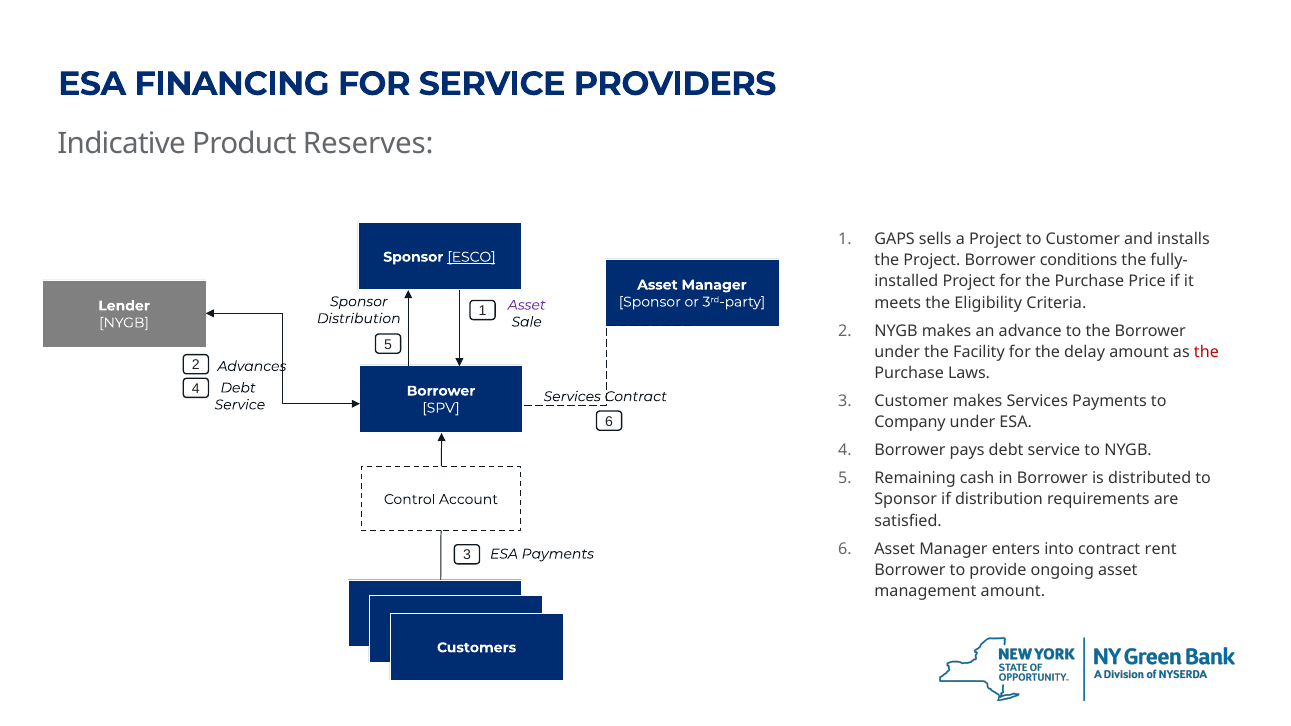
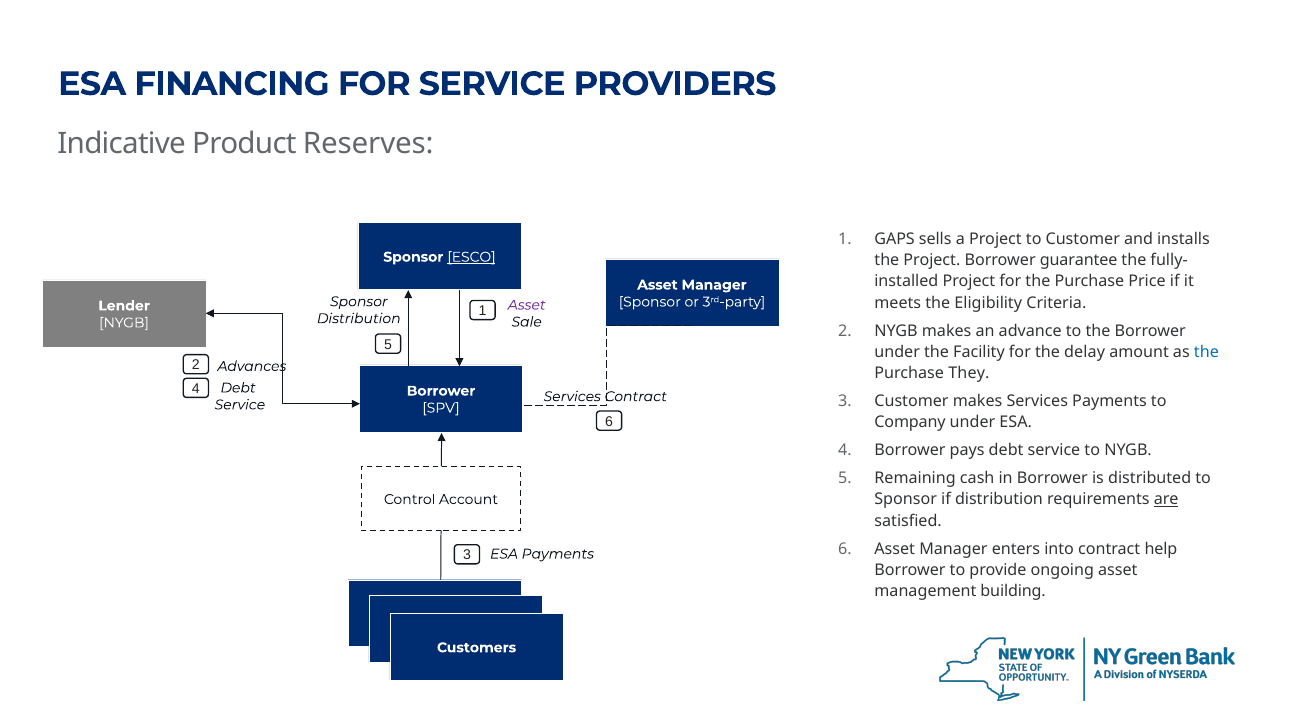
conditions: conditions -> guarantee (1079, 260)
the colour: red -> blue (1206, 352)
Laws: Laws -> They (969, 373)
are underline: none -> present (1166, 500)
rent: rent -> help (1161, 549)
management amount: amount -> building (1013, 592)
